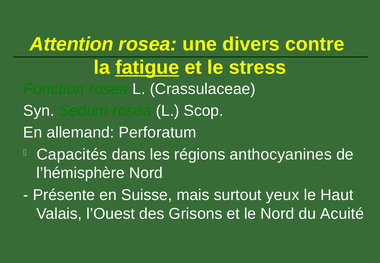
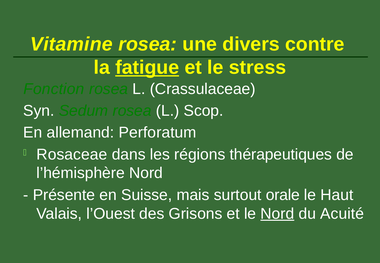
Attention: Attention -> Vitamine (71, 44)
Capacités: Capacités -> Rosaceae (72, 154)
anthocyanines: anthocyanines -> thérapeutiques (281, 154)
yeux: yeux -> orale (283, 195)
Nord underline: none -> present (277, 214)
